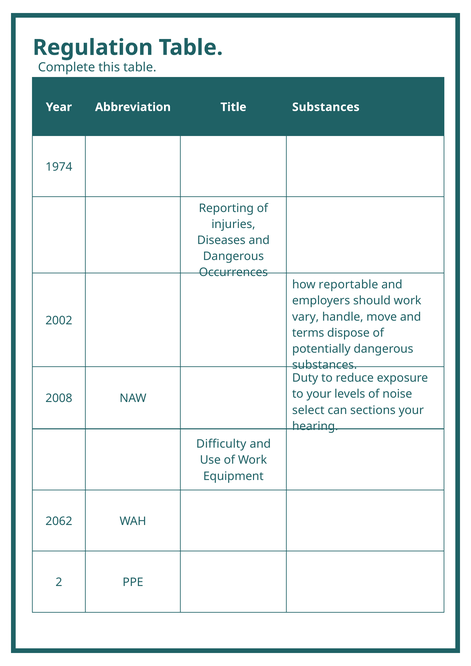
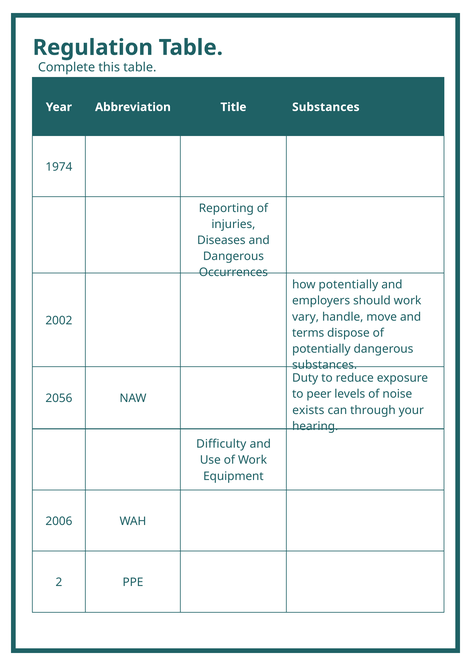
how reportable: reportable -> potentially (348, 285)
to your: your -> peer (319, 394)
2008: 2008 -> 2056 (59, 398)
select: select -> exists (308, 410)
sections: sections -> through (373, 410)
2062: 2062 -> 2006 (59, 521)
